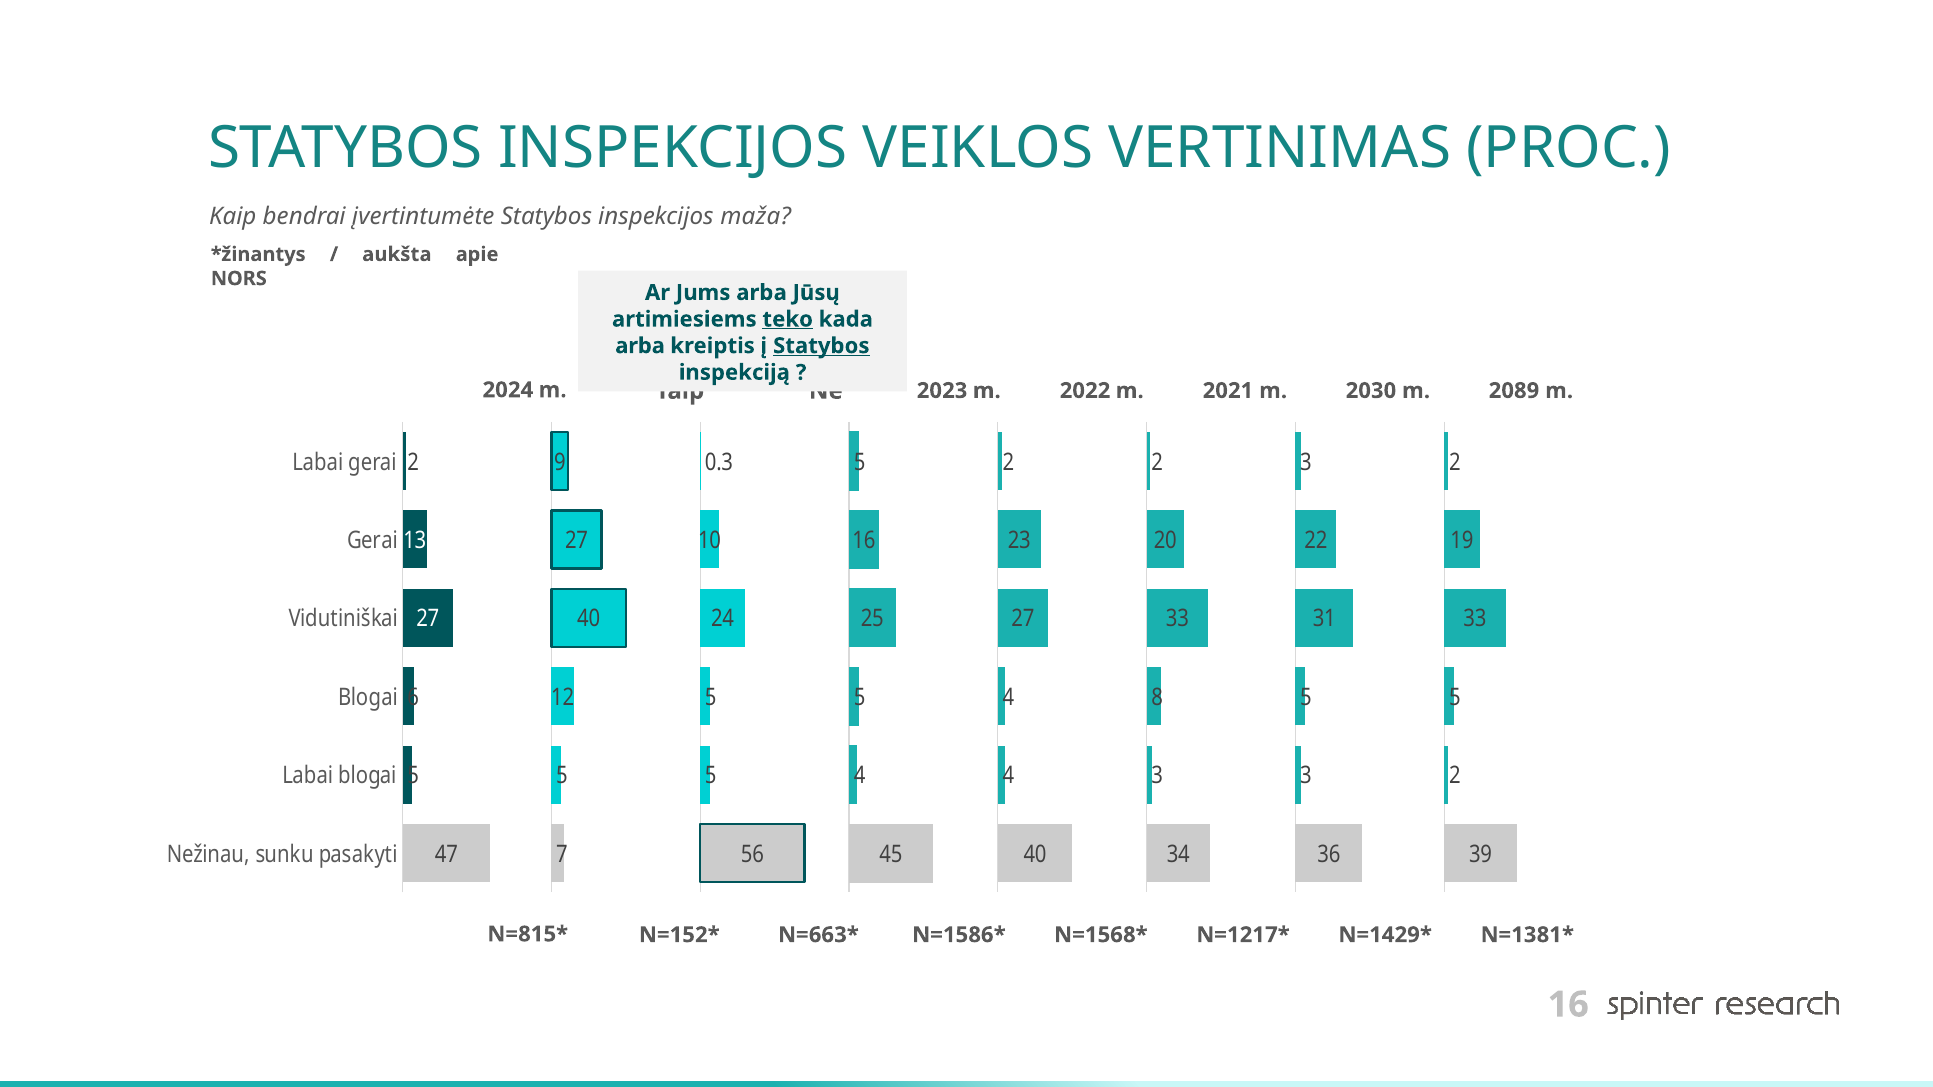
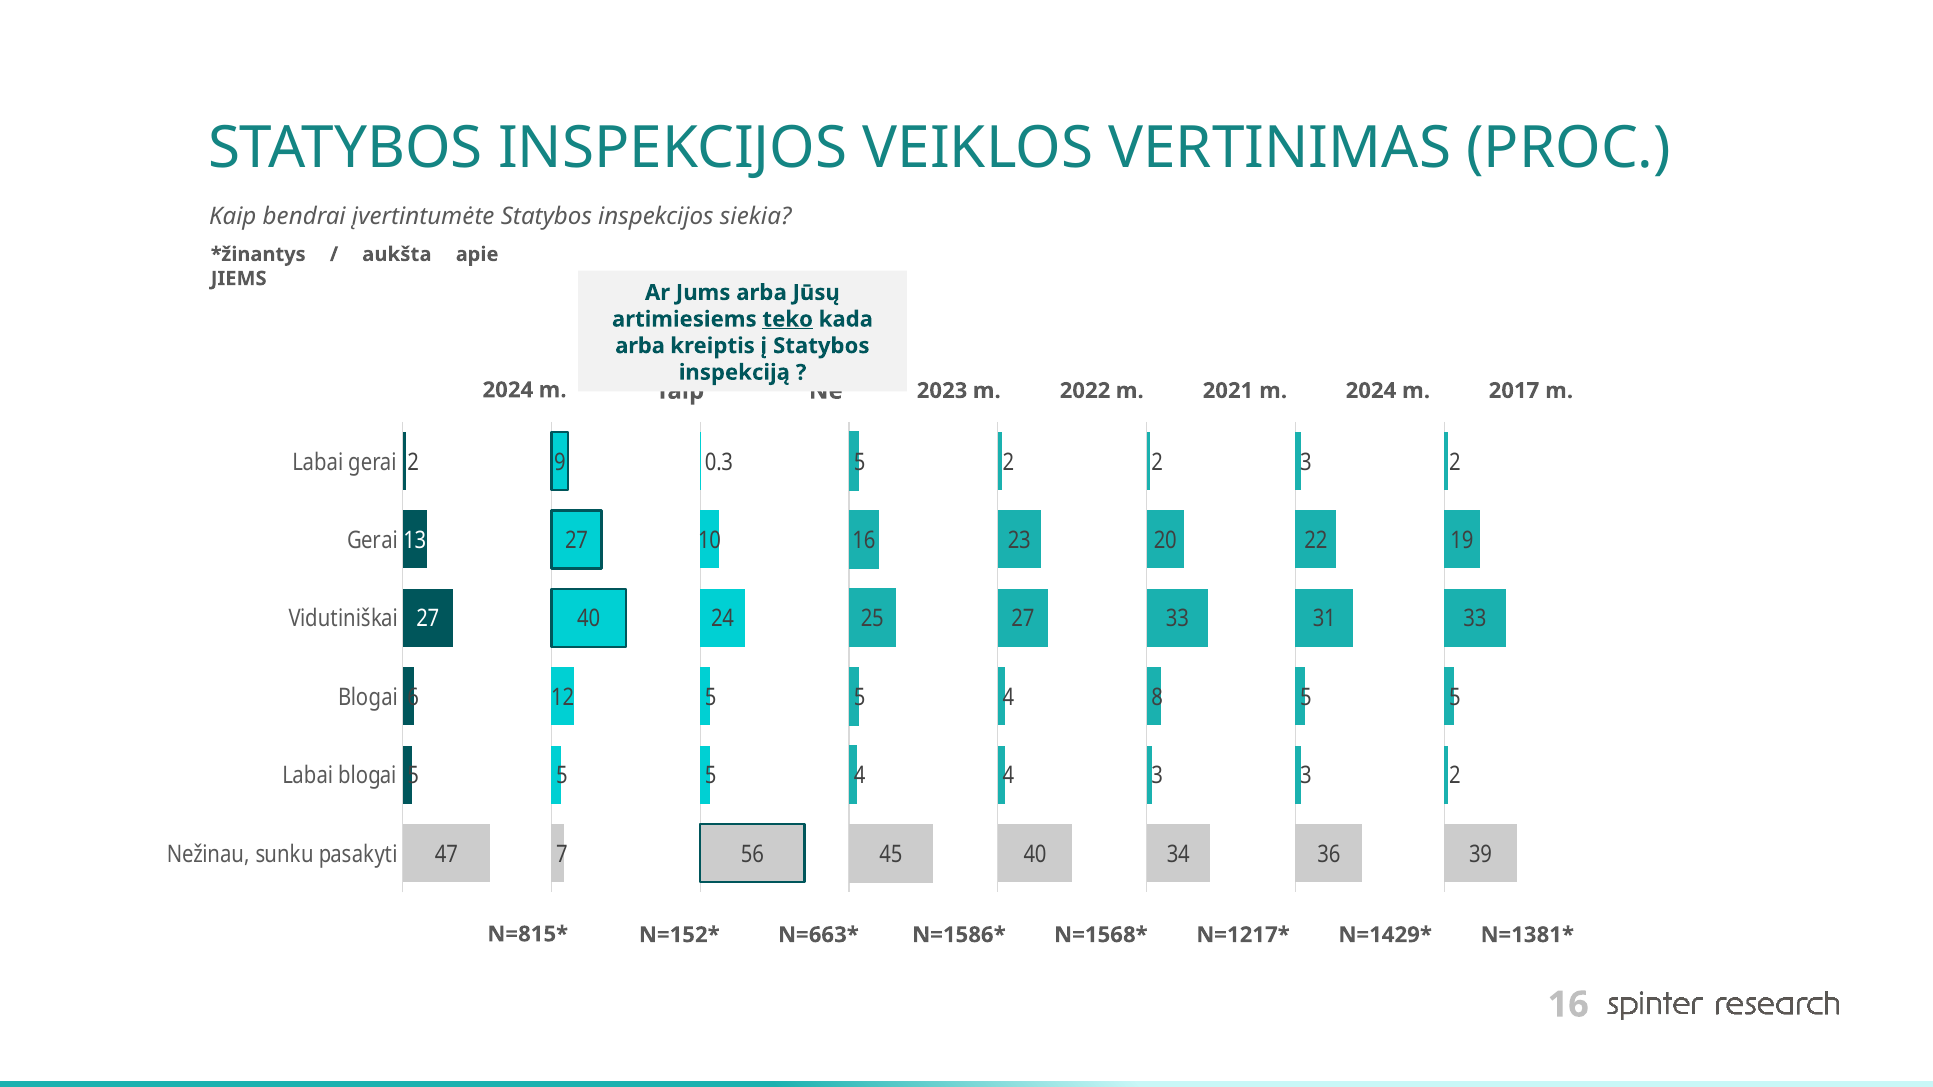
maža: maža -> siekia (756, 217)
NORS: NORS -> JIEMS (239, 279)
Statybos underline: present -> none (821, 346)
2030: 2030 -> 2024 (1371, 391)
2089: 2089 -> 2017 (1514, 391)
